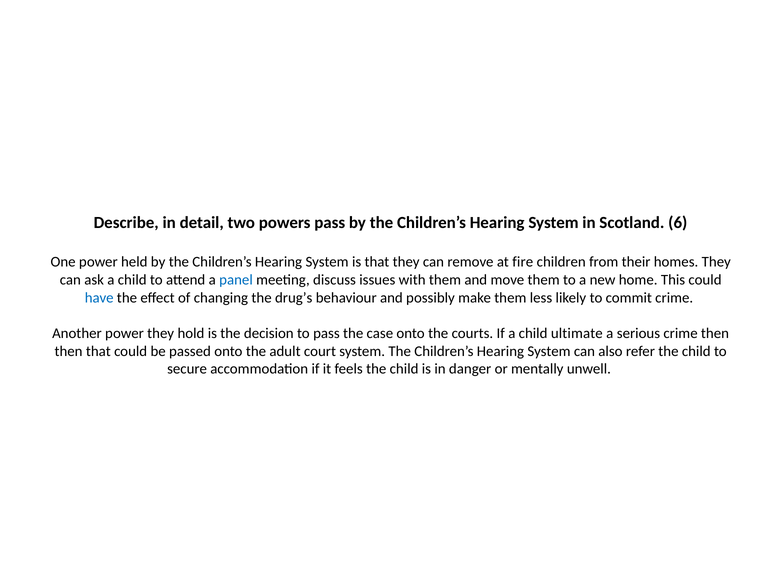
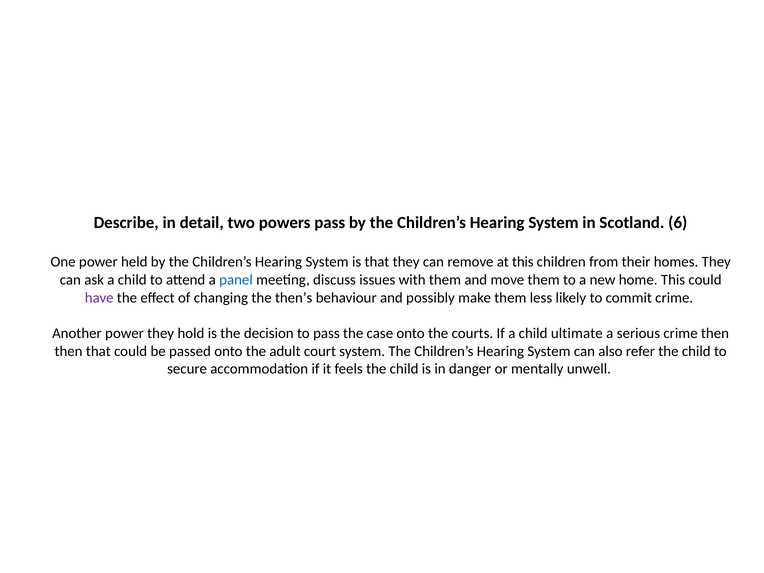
at fire: fire -> this (523, 262)
have colour: blue -> purple (99, 298)
drug’s: drug’s -> then’s (294, 298)
